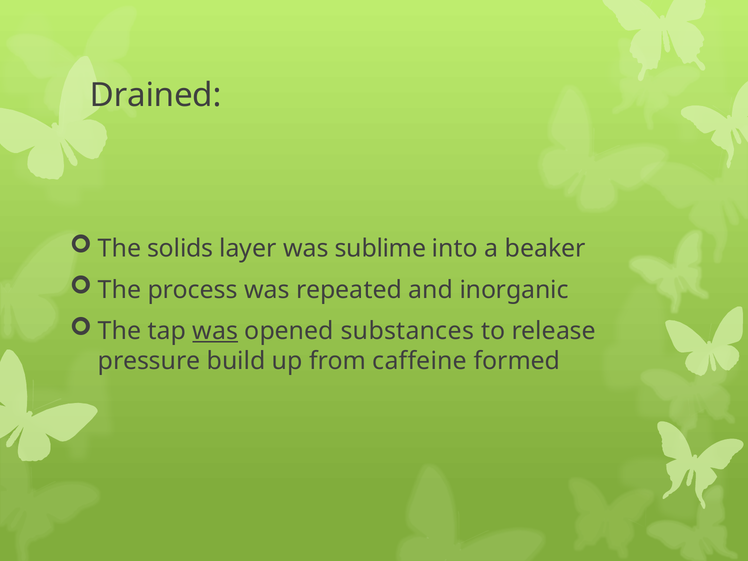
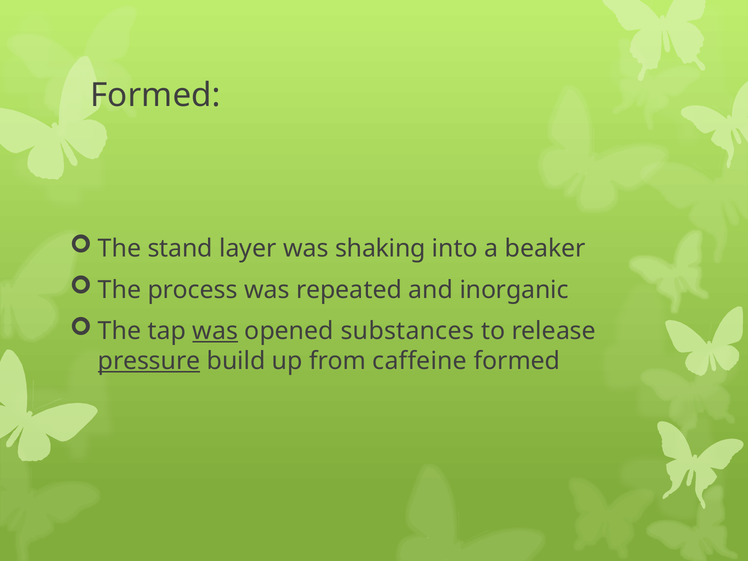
Drained: Drained -> Formed (155, 95)
solids: solids -> stand (180, 249)
sublime: sublime -> shaking (380, 249)
pressure underline: none -> present (149, 361)
